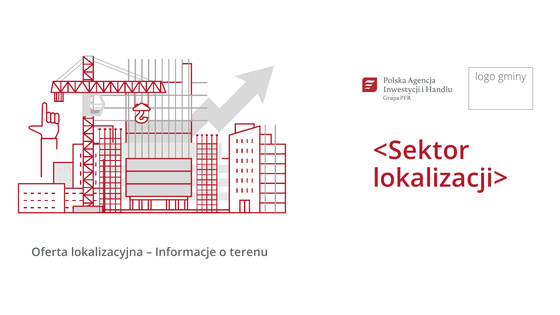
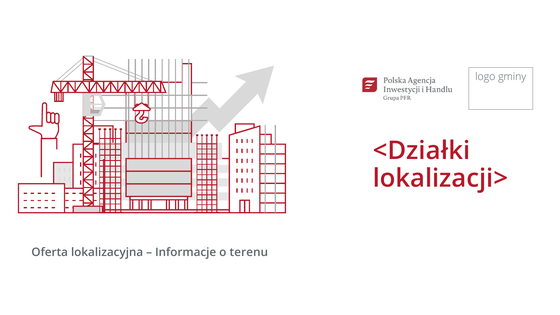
<Sektor: <Sektor -> <Działki (422, 151)
